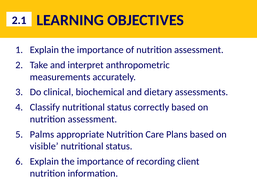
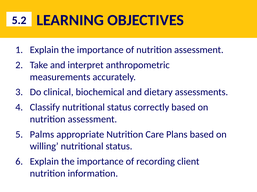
2.1: 2.1 -> 5.2 (19, 20)
visible: visible -> willing (44, 147)
